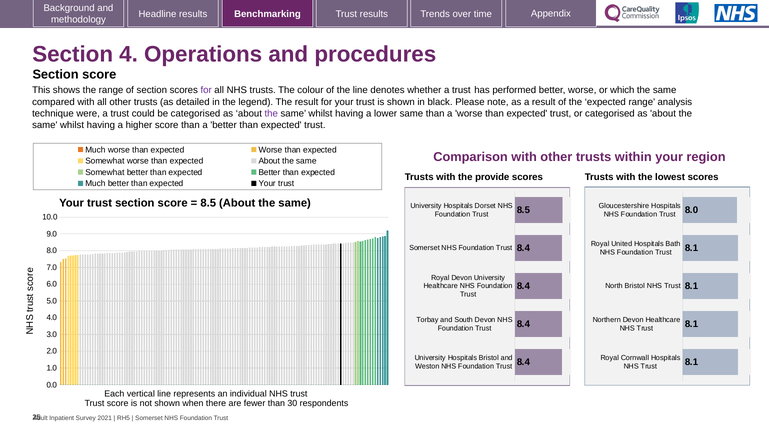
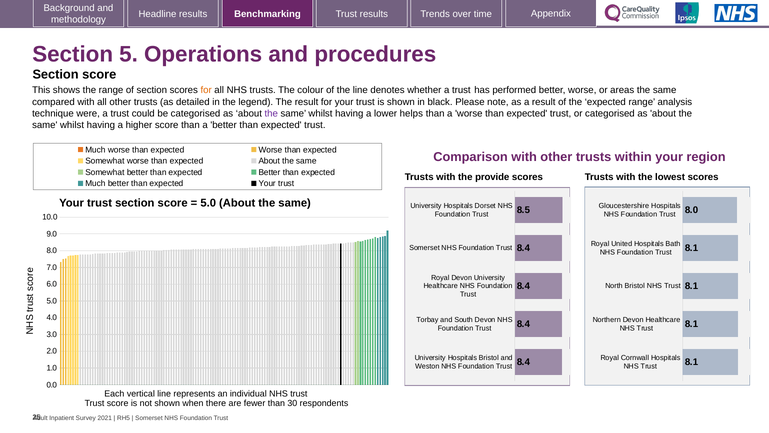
4: 4 -> 5 (129, 54)
for colour: purple -> orange (206, 90)
which: which -> areas (622, 90)
lower same: same -> helps (411, 113)
8.5: 8.5 -> 5.0 (208, 203)
